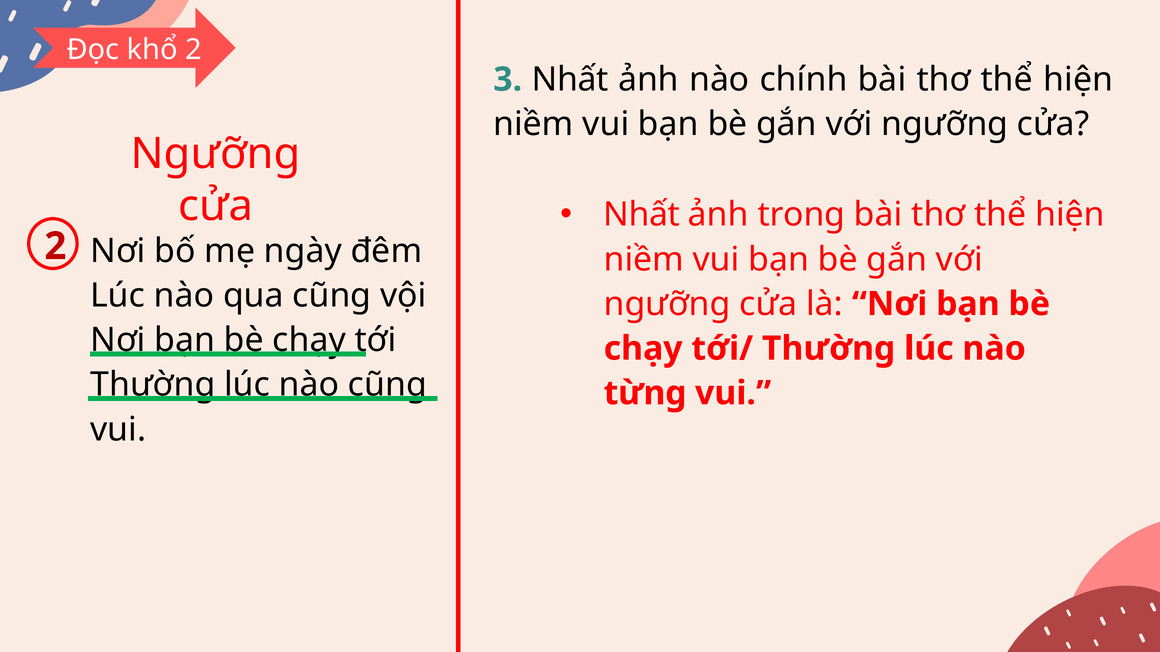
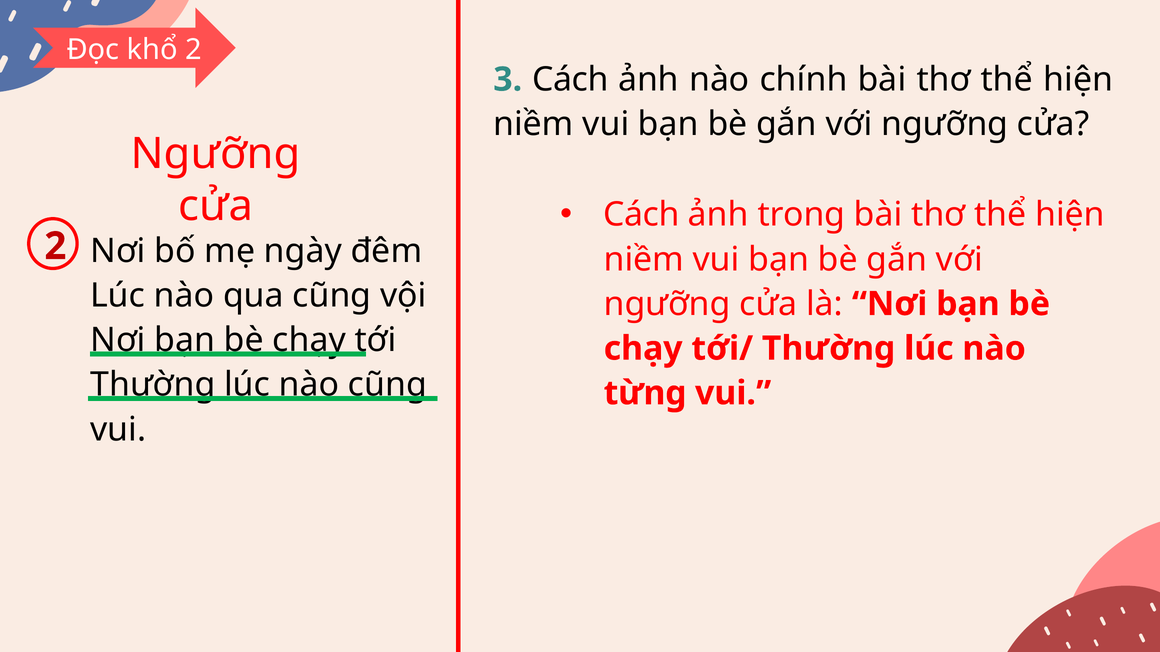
3 Nhất: Nhất -> Cách (570, 80)
Nhất: Nhất -> Cách (642, 215)
